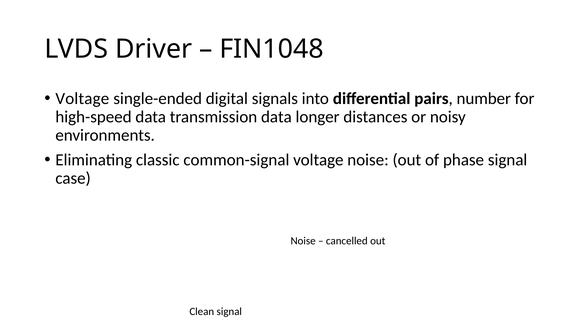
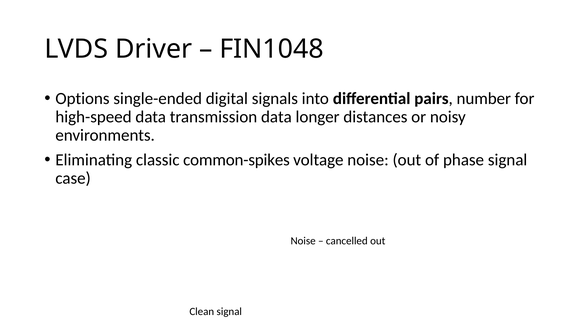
Voltage: Voltage -> Options (82, 99)
common-signal: common-signal -> common-spikes (236, 160)
